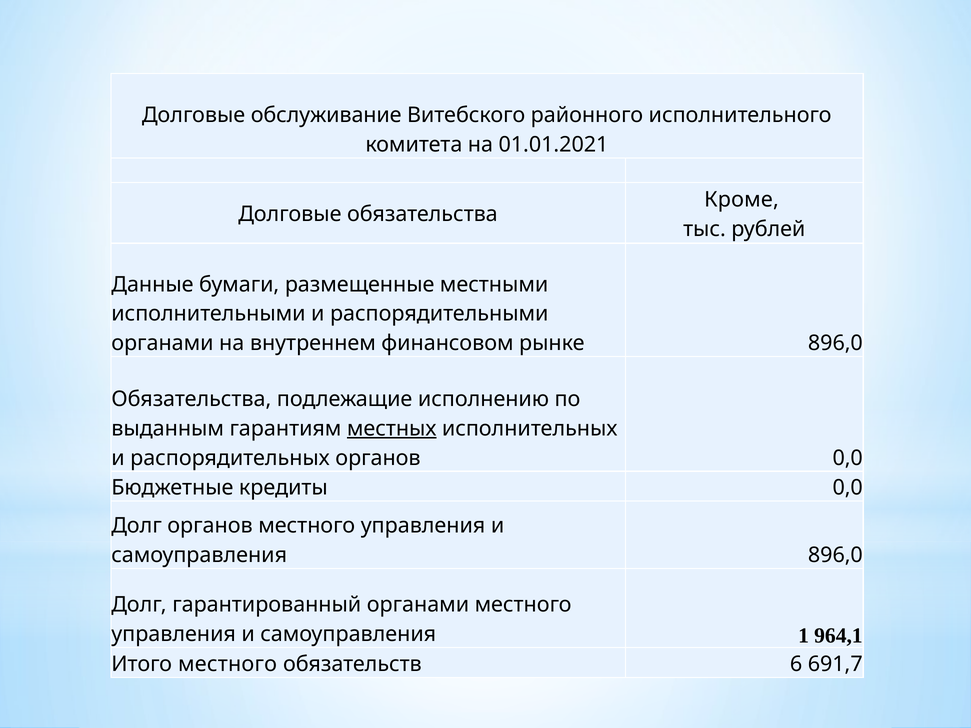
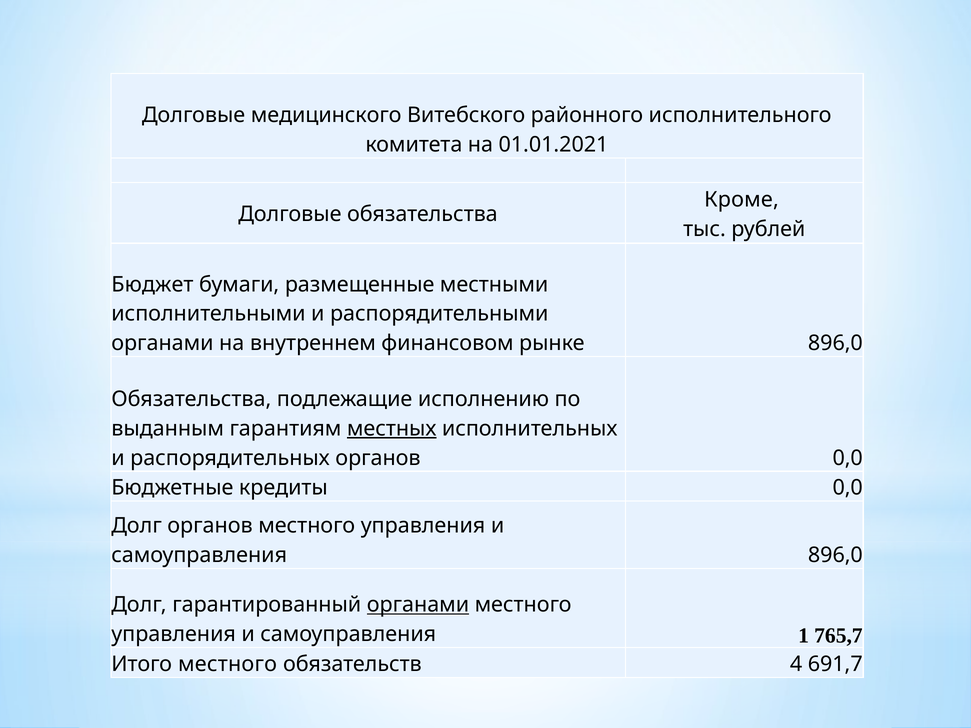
обслуживание: обслуживание -> медицинского (326, 115)
Данные: Данные -> Бюджет (152, 285)
органами underline: none -> present (418, 605)
964,1: 964,1 -> 765,7 (838, 636)
6: 6 -> 4 (796, 664)
